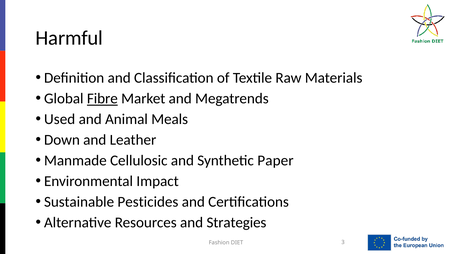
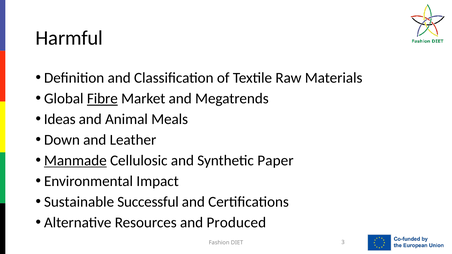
Used: Used -> Ideas (60, 119)
Manmade underline: none -> present (75, 161)
Pesticides: Pesticides -> Successful (148, 202)
Strategies: Strategies -> Produced (236, 223)
